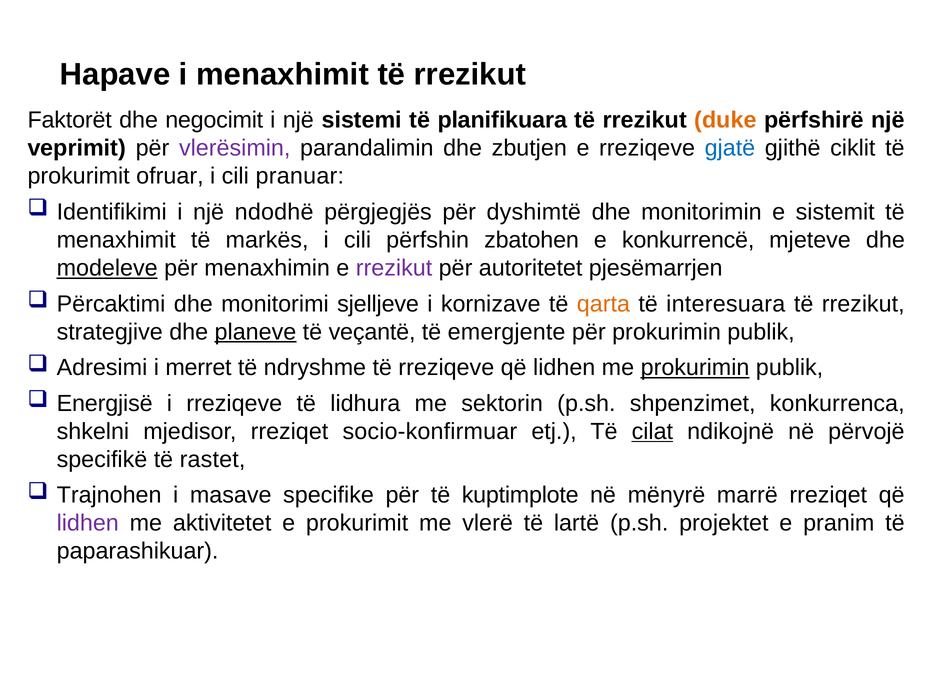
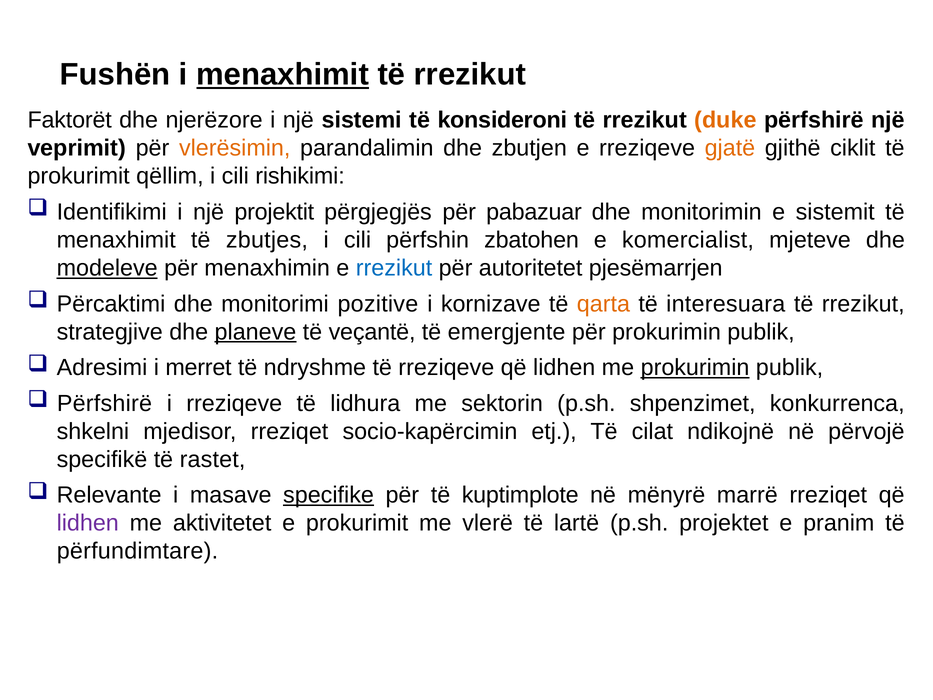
Hapave: Hapave -> Fushën (115, 75)
menaxhimit underline: none -> present (283, 75)
negocimit: negocimit -> njerëzore (214, 120)
planifikuara: planifikuara -> konsideroni (502, 120)
vlerësimin colour: purple -> orange (235, 148)
gjatë colour: blue -> orange (730, 148)
ofruar: ofruar -> qëllim (170, 176)
pranuar: pranuar -> rishikimi (300, 176)
ndodhë: ndodhë -> projektit (274, 212)
dyshimtë: dyshimtë -> pabazuar (534, 212)
markës: markës -> zbutjes (267, 240)
konkurrencë: konkurrencë -> komercialist (688, 240)
rrezikut colour: purple -> blue (394, 268)
sjelljeve: sjelljeve -> pozitive (378, 304)
Energjisë: Energjisë -> Përfshirë (104, 403)
socio-konfirmuar: socio-konfirmuar -> socio-kapërcimin (430, 431)
cilat underline: present -> none (652, 431)
Trajnohen: Trajnohen -> Relevante (109, 495)
specifike underline: none -> present (329, 495)
paparashikuar: paparashikuar -> përfundimtare (137, 551)
